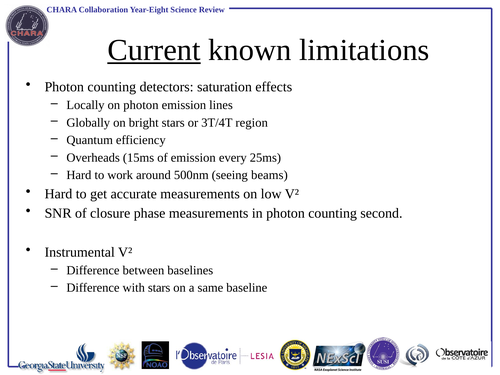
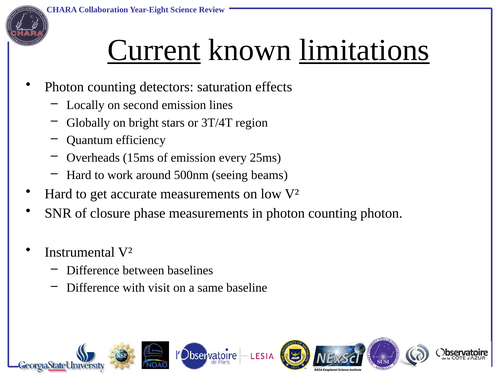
limitations underline: none -> present (364, 50)
on photon: photon -> second (141, 105)
counting second: second -> photon (381, 213)
with stars: stars -> visit (159, 288)
